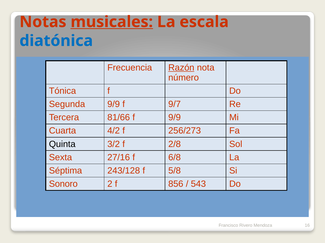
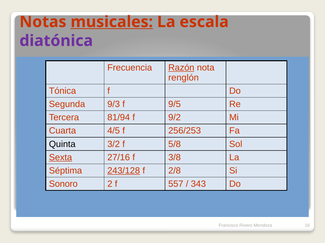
diatónica colour: blue -> purple (56, 41)
número: número -> renglón (184, 78)
Segunda 9/9: 9/9 -> 9/3 (114, 104)
9/7: 9/7 -> 9/5 (175, 104)
81/66: 81/66 -> 81/94 (119, 118)
f 9/9: 9/9 -> 9/2 (175, 118)
4/2: 4/2 -> 4/5 (114, 131)
256/273: 256/273 -> 256/253 (185, 131)
2/8: 2/8 -> 5/8 (175, 144)
Sexta underline: none -> present (61, 158)
6/8: 6/8 -> 3/8 (175, 158)
243/128 underline: none -> present (124, 171)
5/8: 5/8 -> 2/8 (175, 171)
856: 856 -> 557 (176, 184)
543: 543 -> 343 (198, 184)
